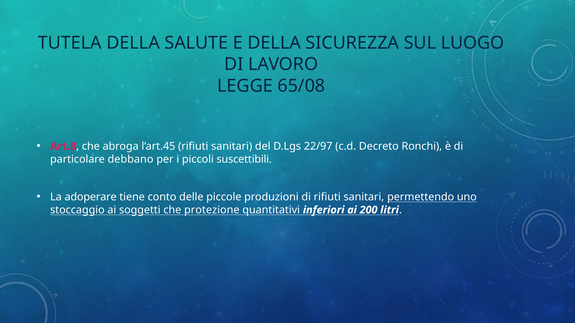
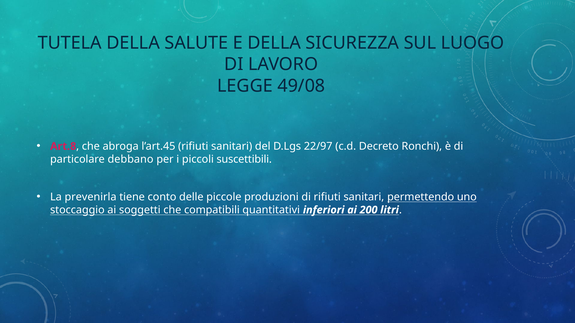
65/08: 65/08 -> 49/08 (301, 86)
adoperare: adoperare -> prevenirla (91, 197)
protezione: protezione -> compatibili (212, 210)
